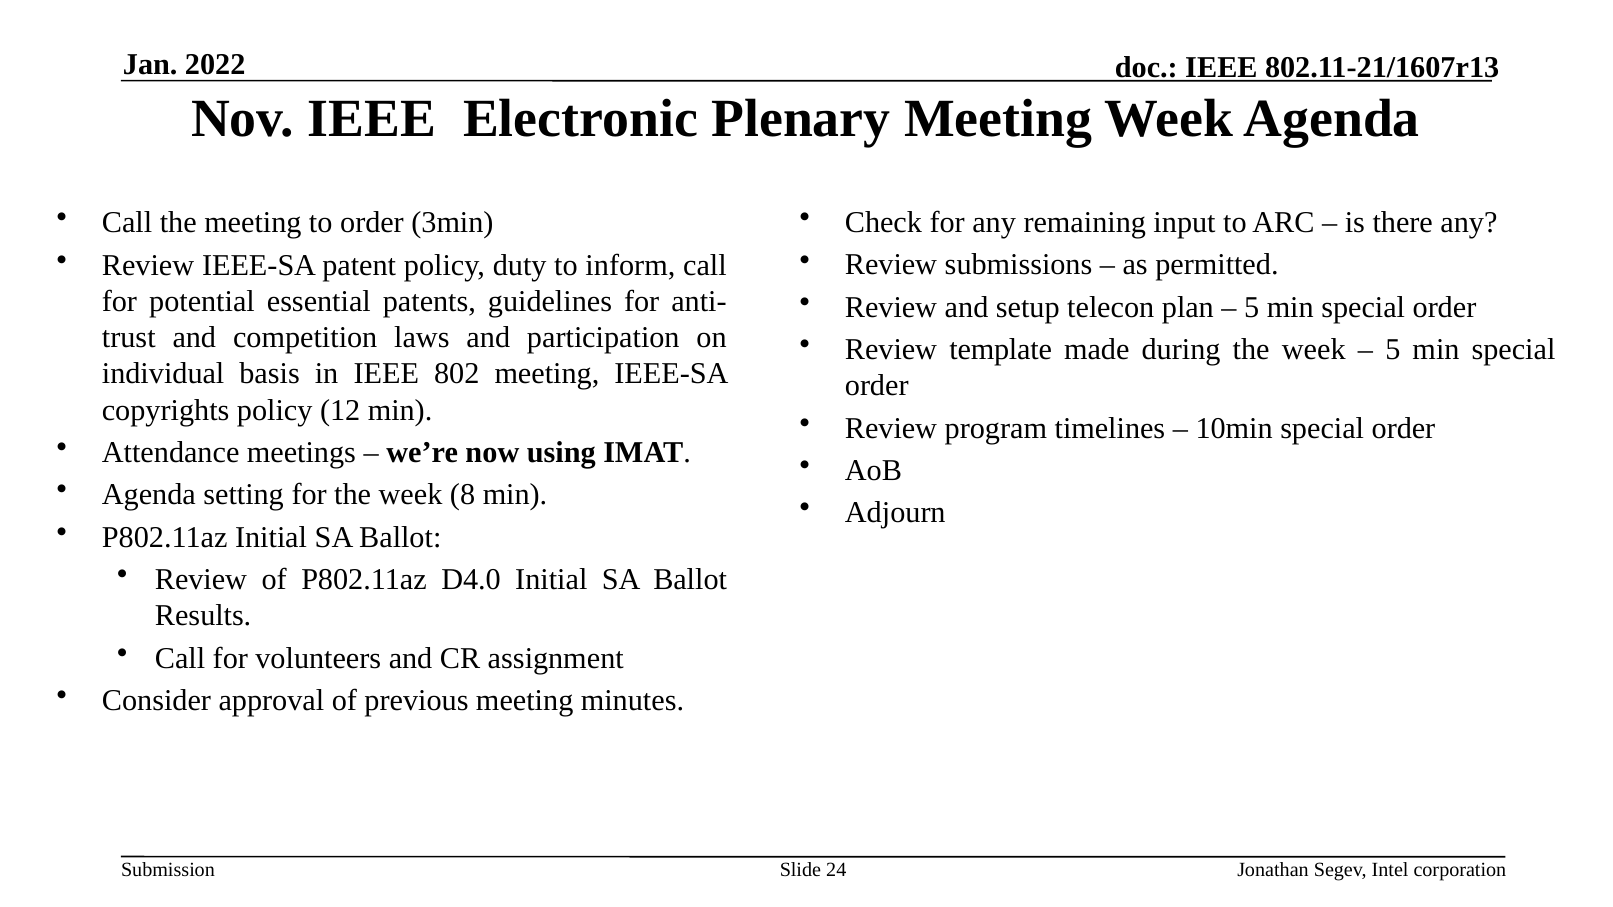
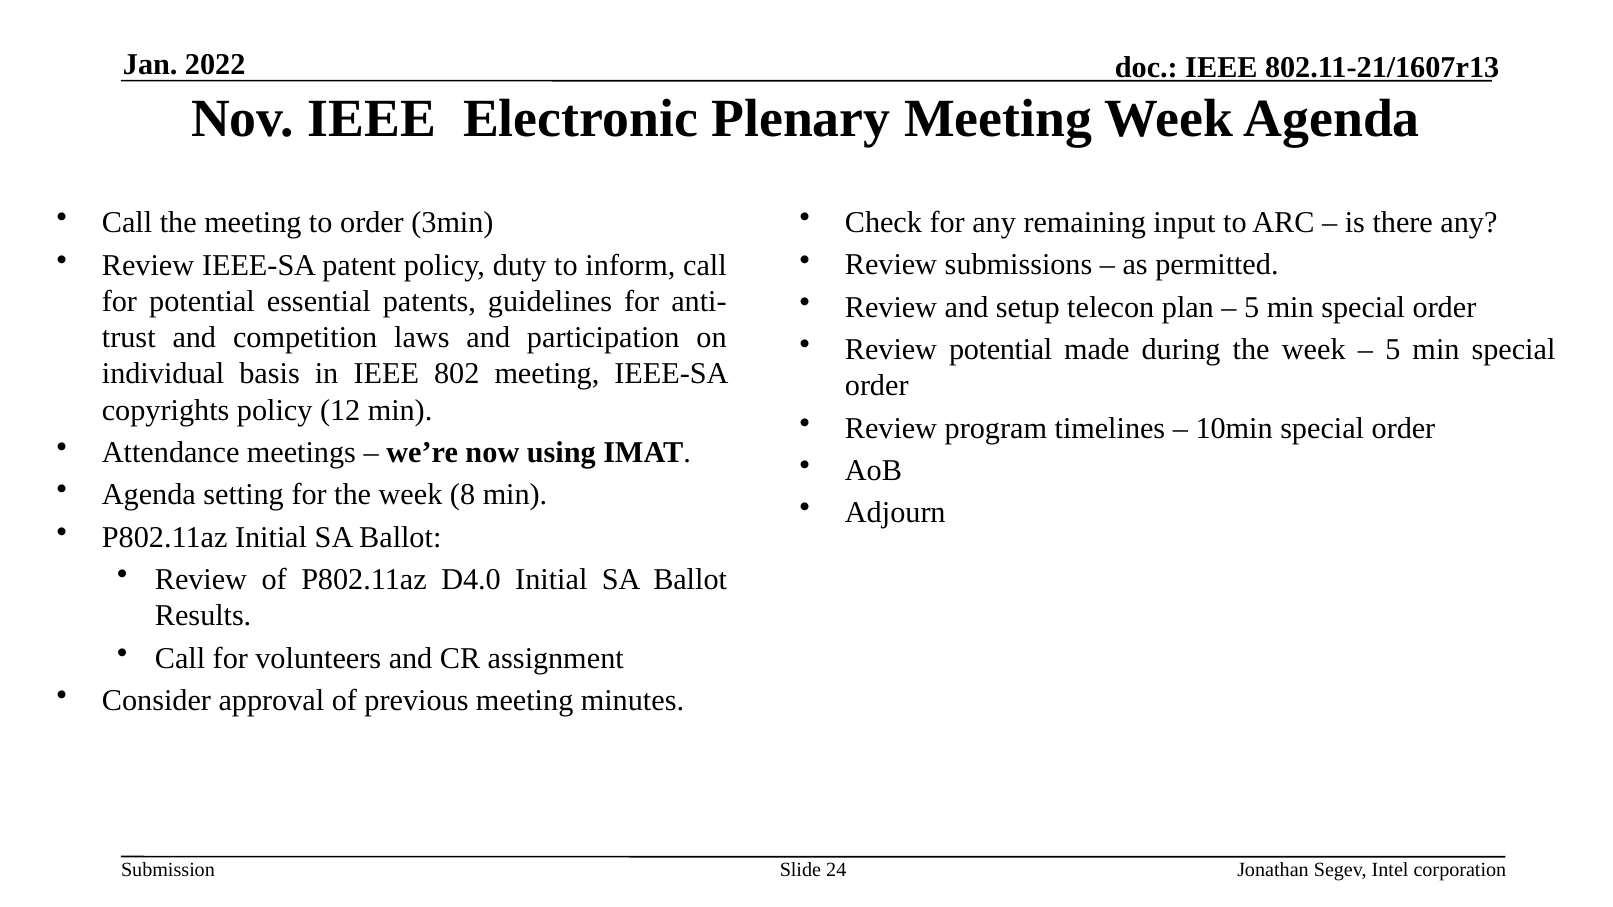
Review template: template -> potential (1001, 350)
